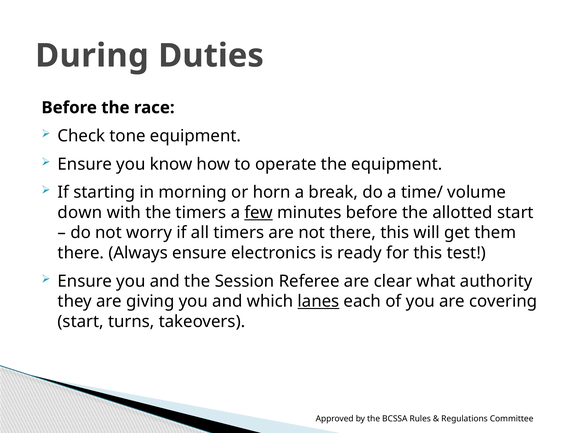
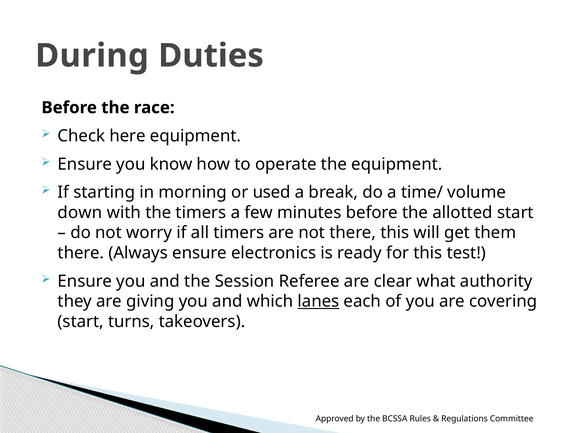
tone: tone -> here (128, 136)
horn: horn -> used (272, 192)
few underline: present -> none (259, 212)
